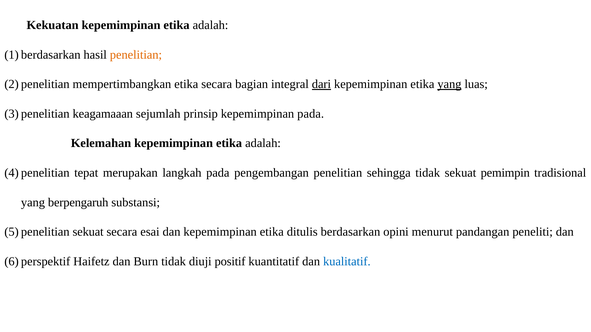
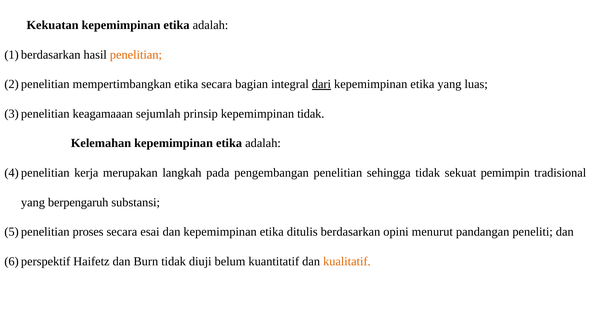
yang underline: present -> none (449, 84)
kepemimpinan pada: pada -> tidak (311, 114)
tepat: tepat -> kerja (86, 173)
sekuat: sekuat -> proses (88, 232)
positif: positif -> belum (230, 262)
kualitatif colour: blue -> orange (347, 262)
